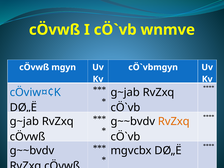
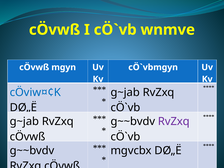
RvZxq colour: orange -> purple (174, 121)
